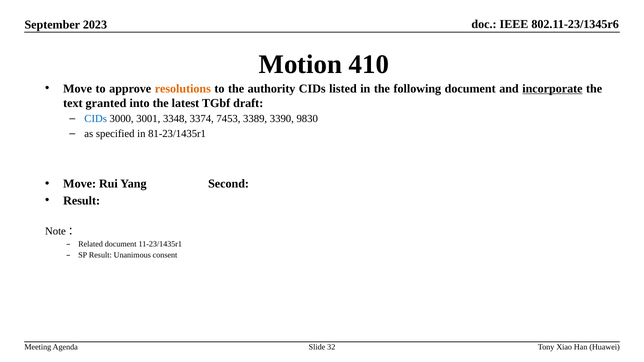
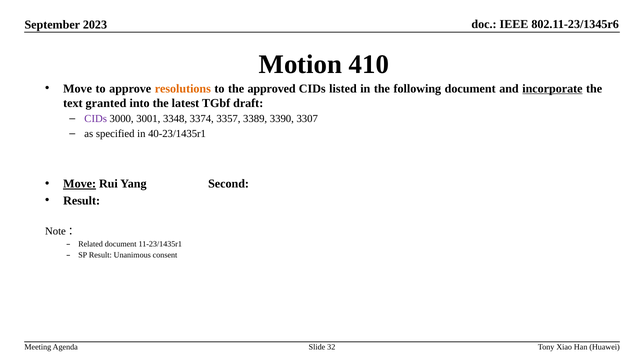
authority: authority -> approved (272, 89)
CIDs colour: blue -> purple (96, 119)
7453: 7453 -> 3357 (228, 119)
9830: 9830 -> 3307 (307, 119)
81-23/1435r1: 81-23/1435r1 -> 40-23/1435r1 (177, 134)
Move underline: none -> present (80, 184)
